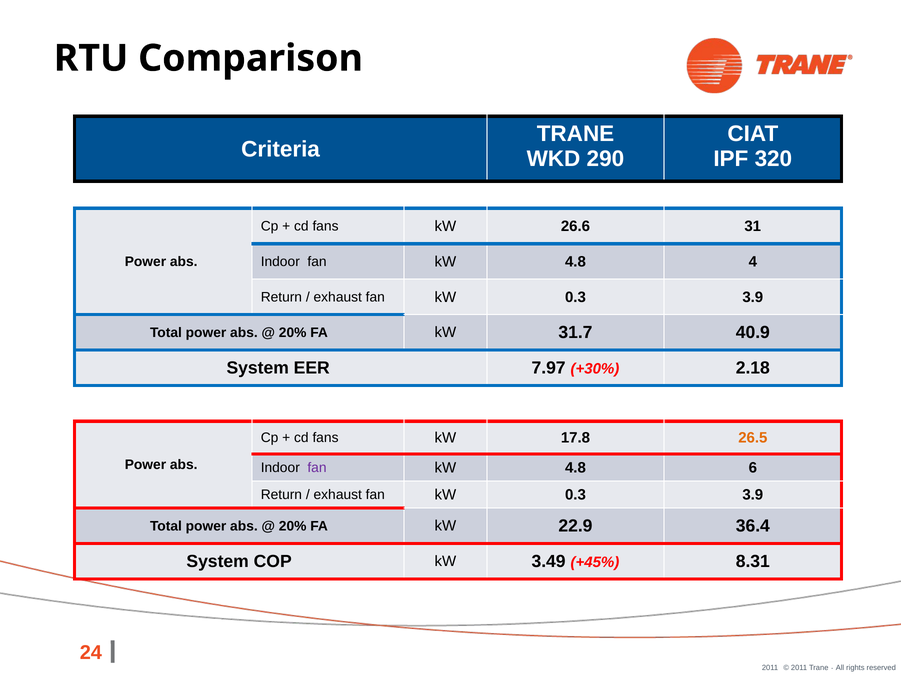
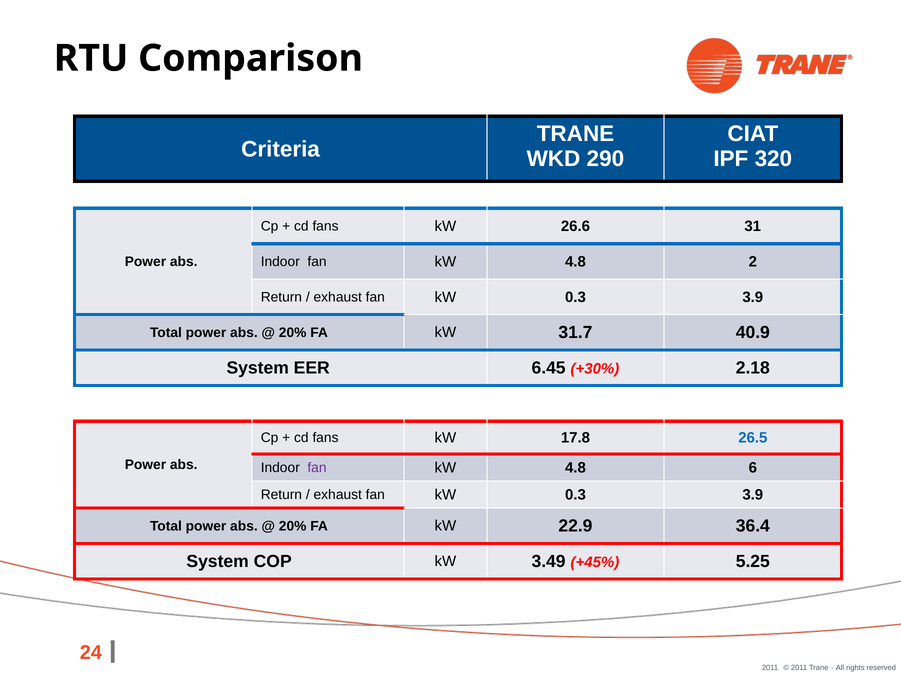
4: 4 -> 2 (753, 262)
7.97: 7.97 -> 6.45 (549, 368)
26.5 colour: orange -> blue (753, 438)
8.31: 8.31 -> 5.25 (753, 561)
